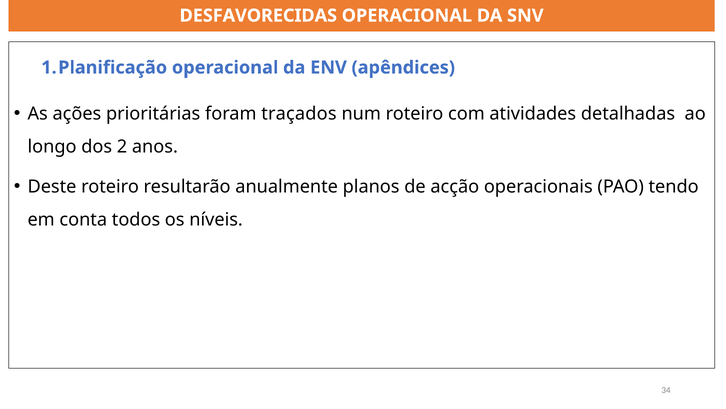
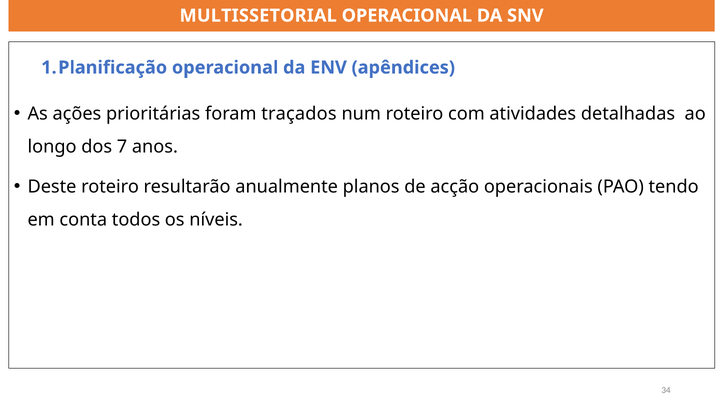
DESFAVORECIDAS: DESFAVORECIDAS -> MULTISSETORIAL (258, 16)
2: 2 -> 7 (122, 146)
